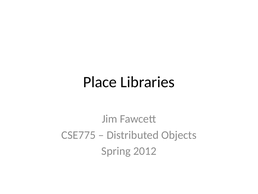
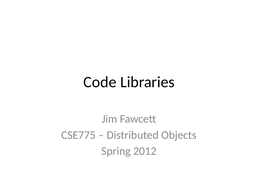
Place: Place -> Code (100, 82)
